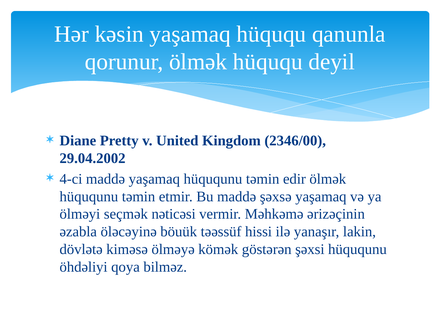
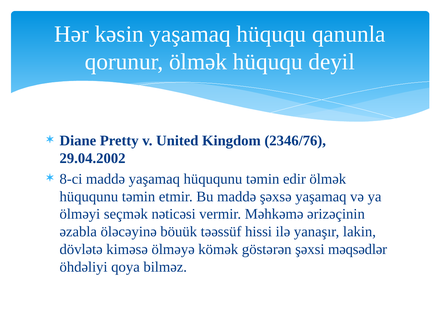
2346/00: 2346/00 -> 2346/76 (295, 141)
4-ci: 4-ci -> 8-ci (71, 179)
şəxsi hüququnu: hüququnu -> məqsədlər (358, 249)
